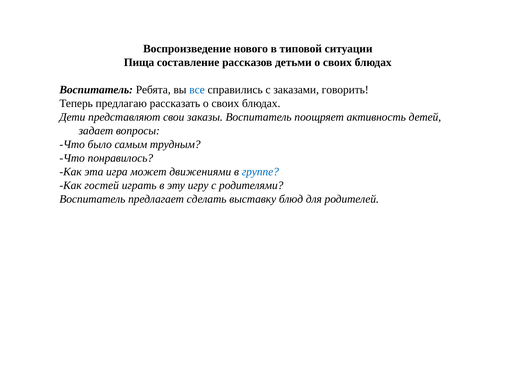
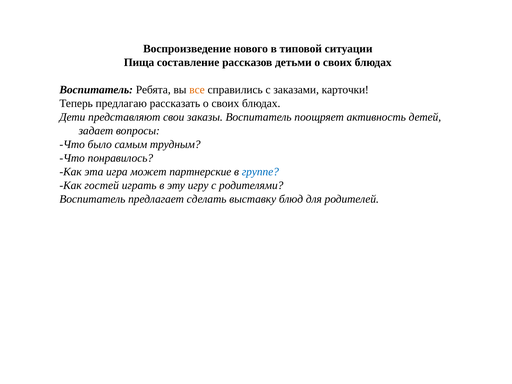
все colour: blue -> orange (197, 90)
говорить: говорить -> карточки (345, 90)
движениями: движениями -> партнерские (200, 172)
